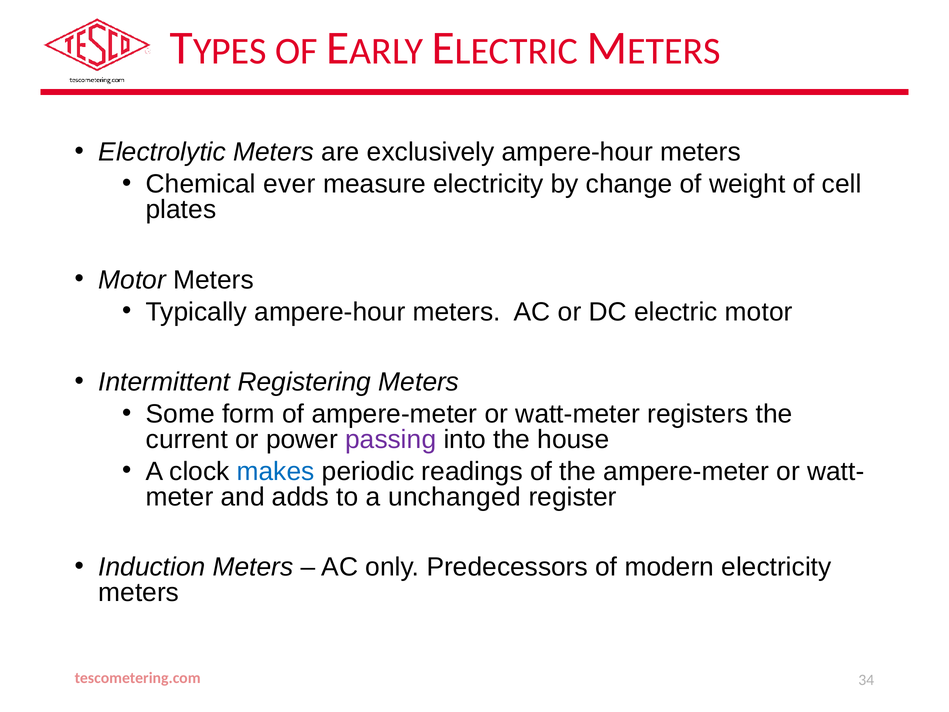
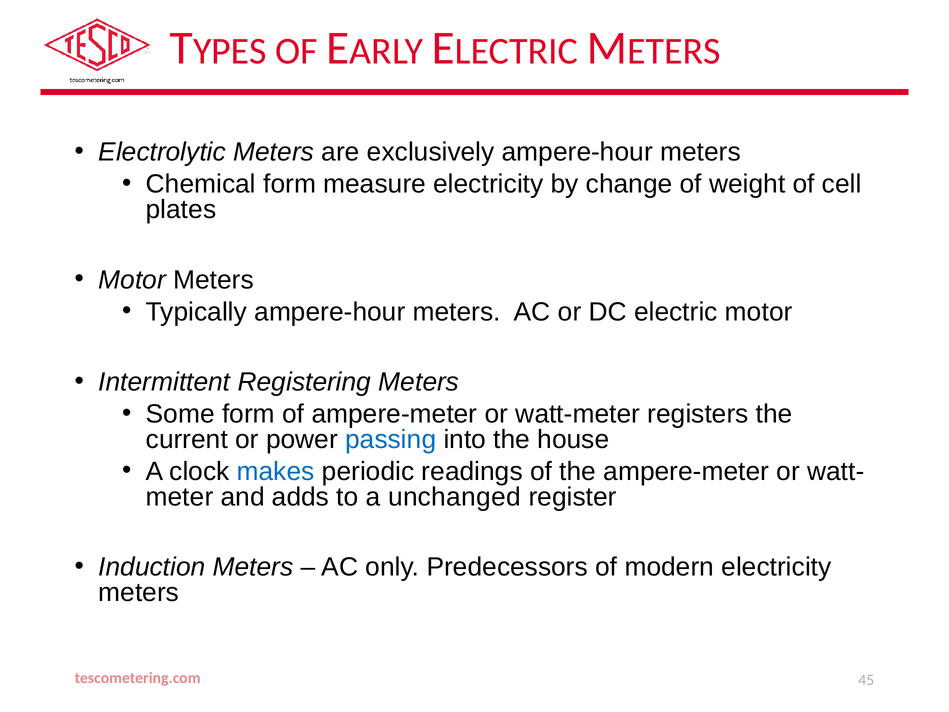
Chemical ever: ever -> form (290, 184)
passing colour: purple -> blue (391, 439)
34: 34 -> 45 (866, 680)
